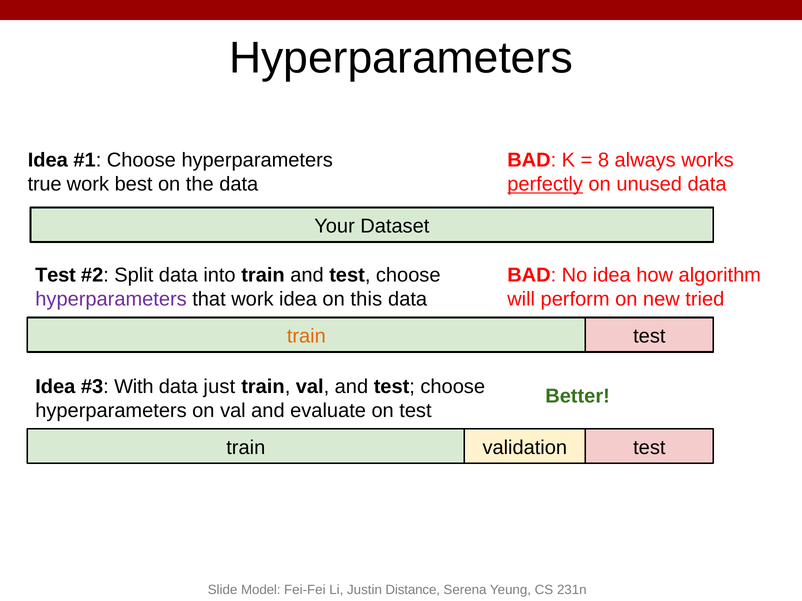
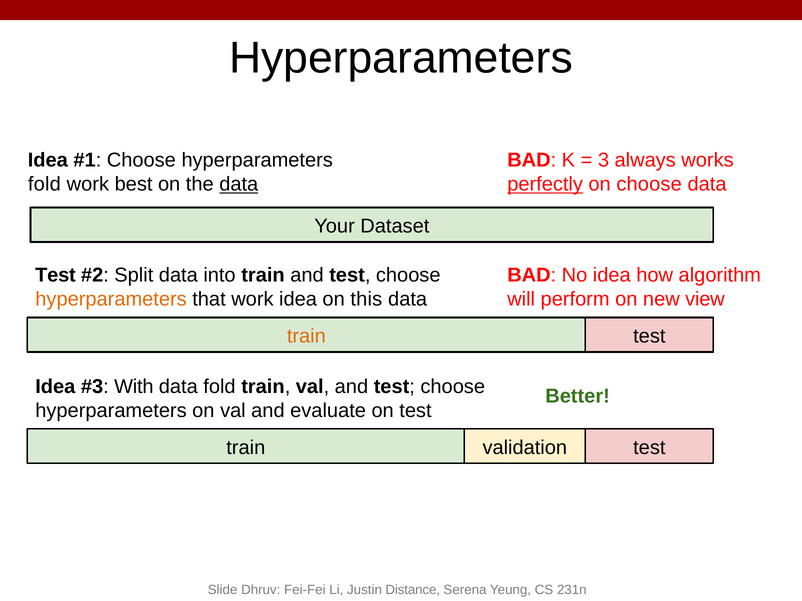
8: 8 -> 3 (603, 160)
on unused: unused -> choose (649, 184)
true: true -> fold (44, 185)
data underline: none -> present (239, 185)
hyperparameters colour: purple -> orange (111, 300)
tried: tried -> view (705, 300)
data just: just -> fold (219, 387)
Model: Model -> Dhruv (261, 590)
